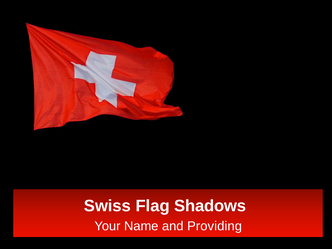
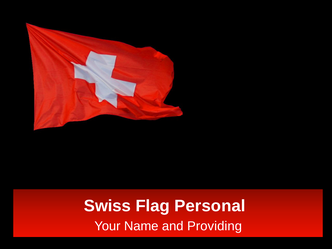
Shadows: Shadows -> Personal (210, 206)
